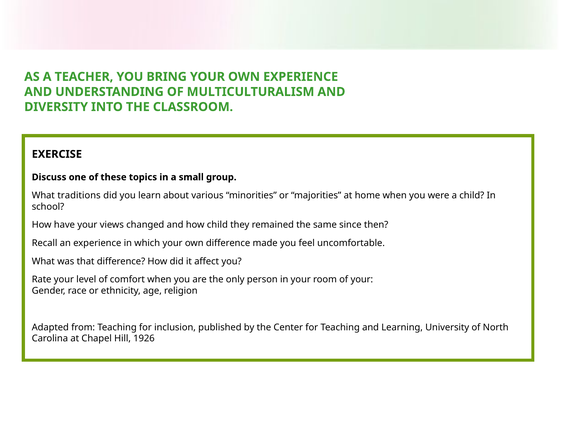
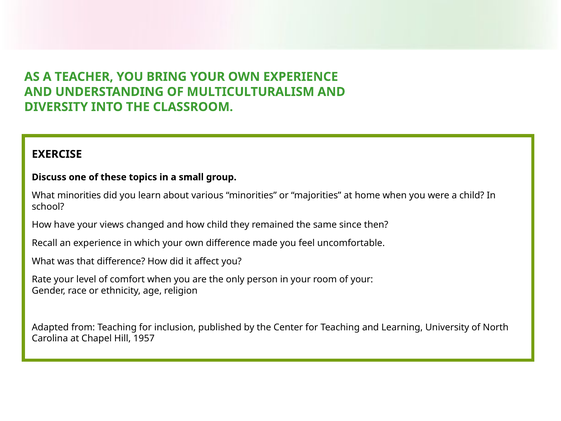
What traditions: traditions -> minorities (79, 195)
1926: 1926 -> 1957 (144, 338)
